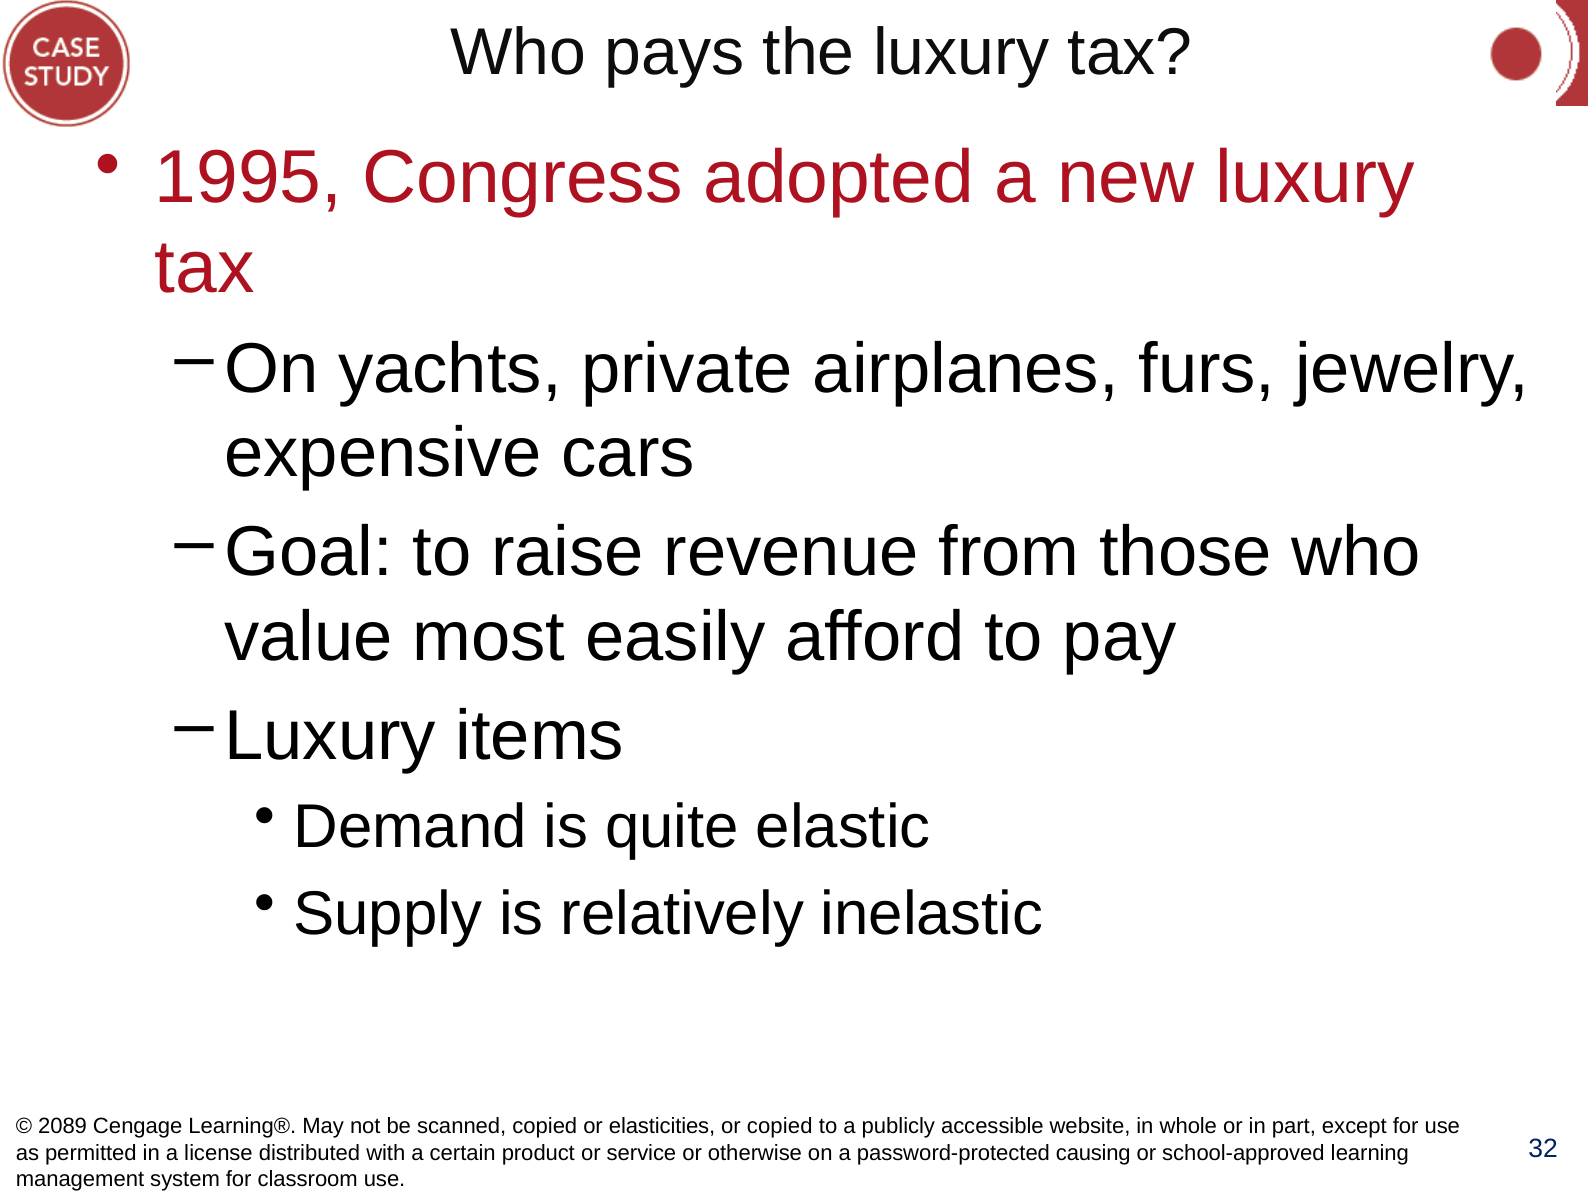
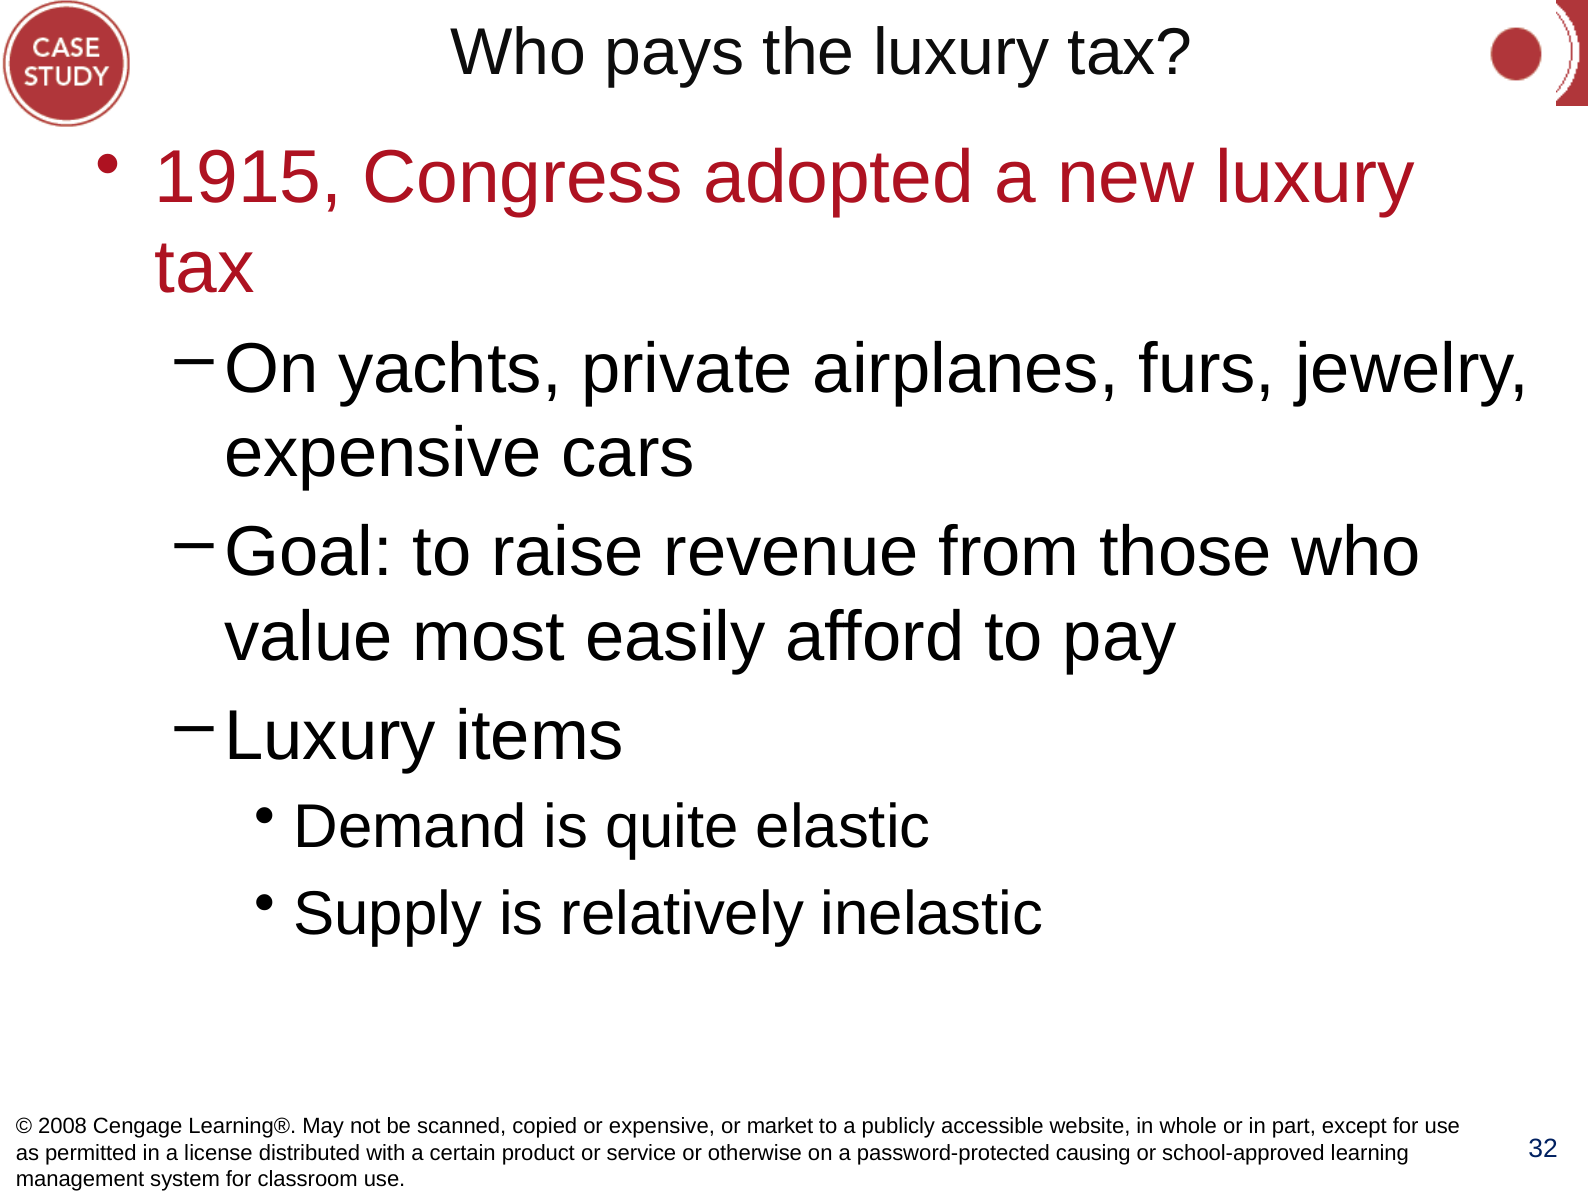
1995: 1995 -> 1915 (248, 178)
2089: 2089 -> 2008 (63, 1126)
or elasticities: elasticities -> expensive (662, 1126)
or copied: copied -> market (780, 1126)
